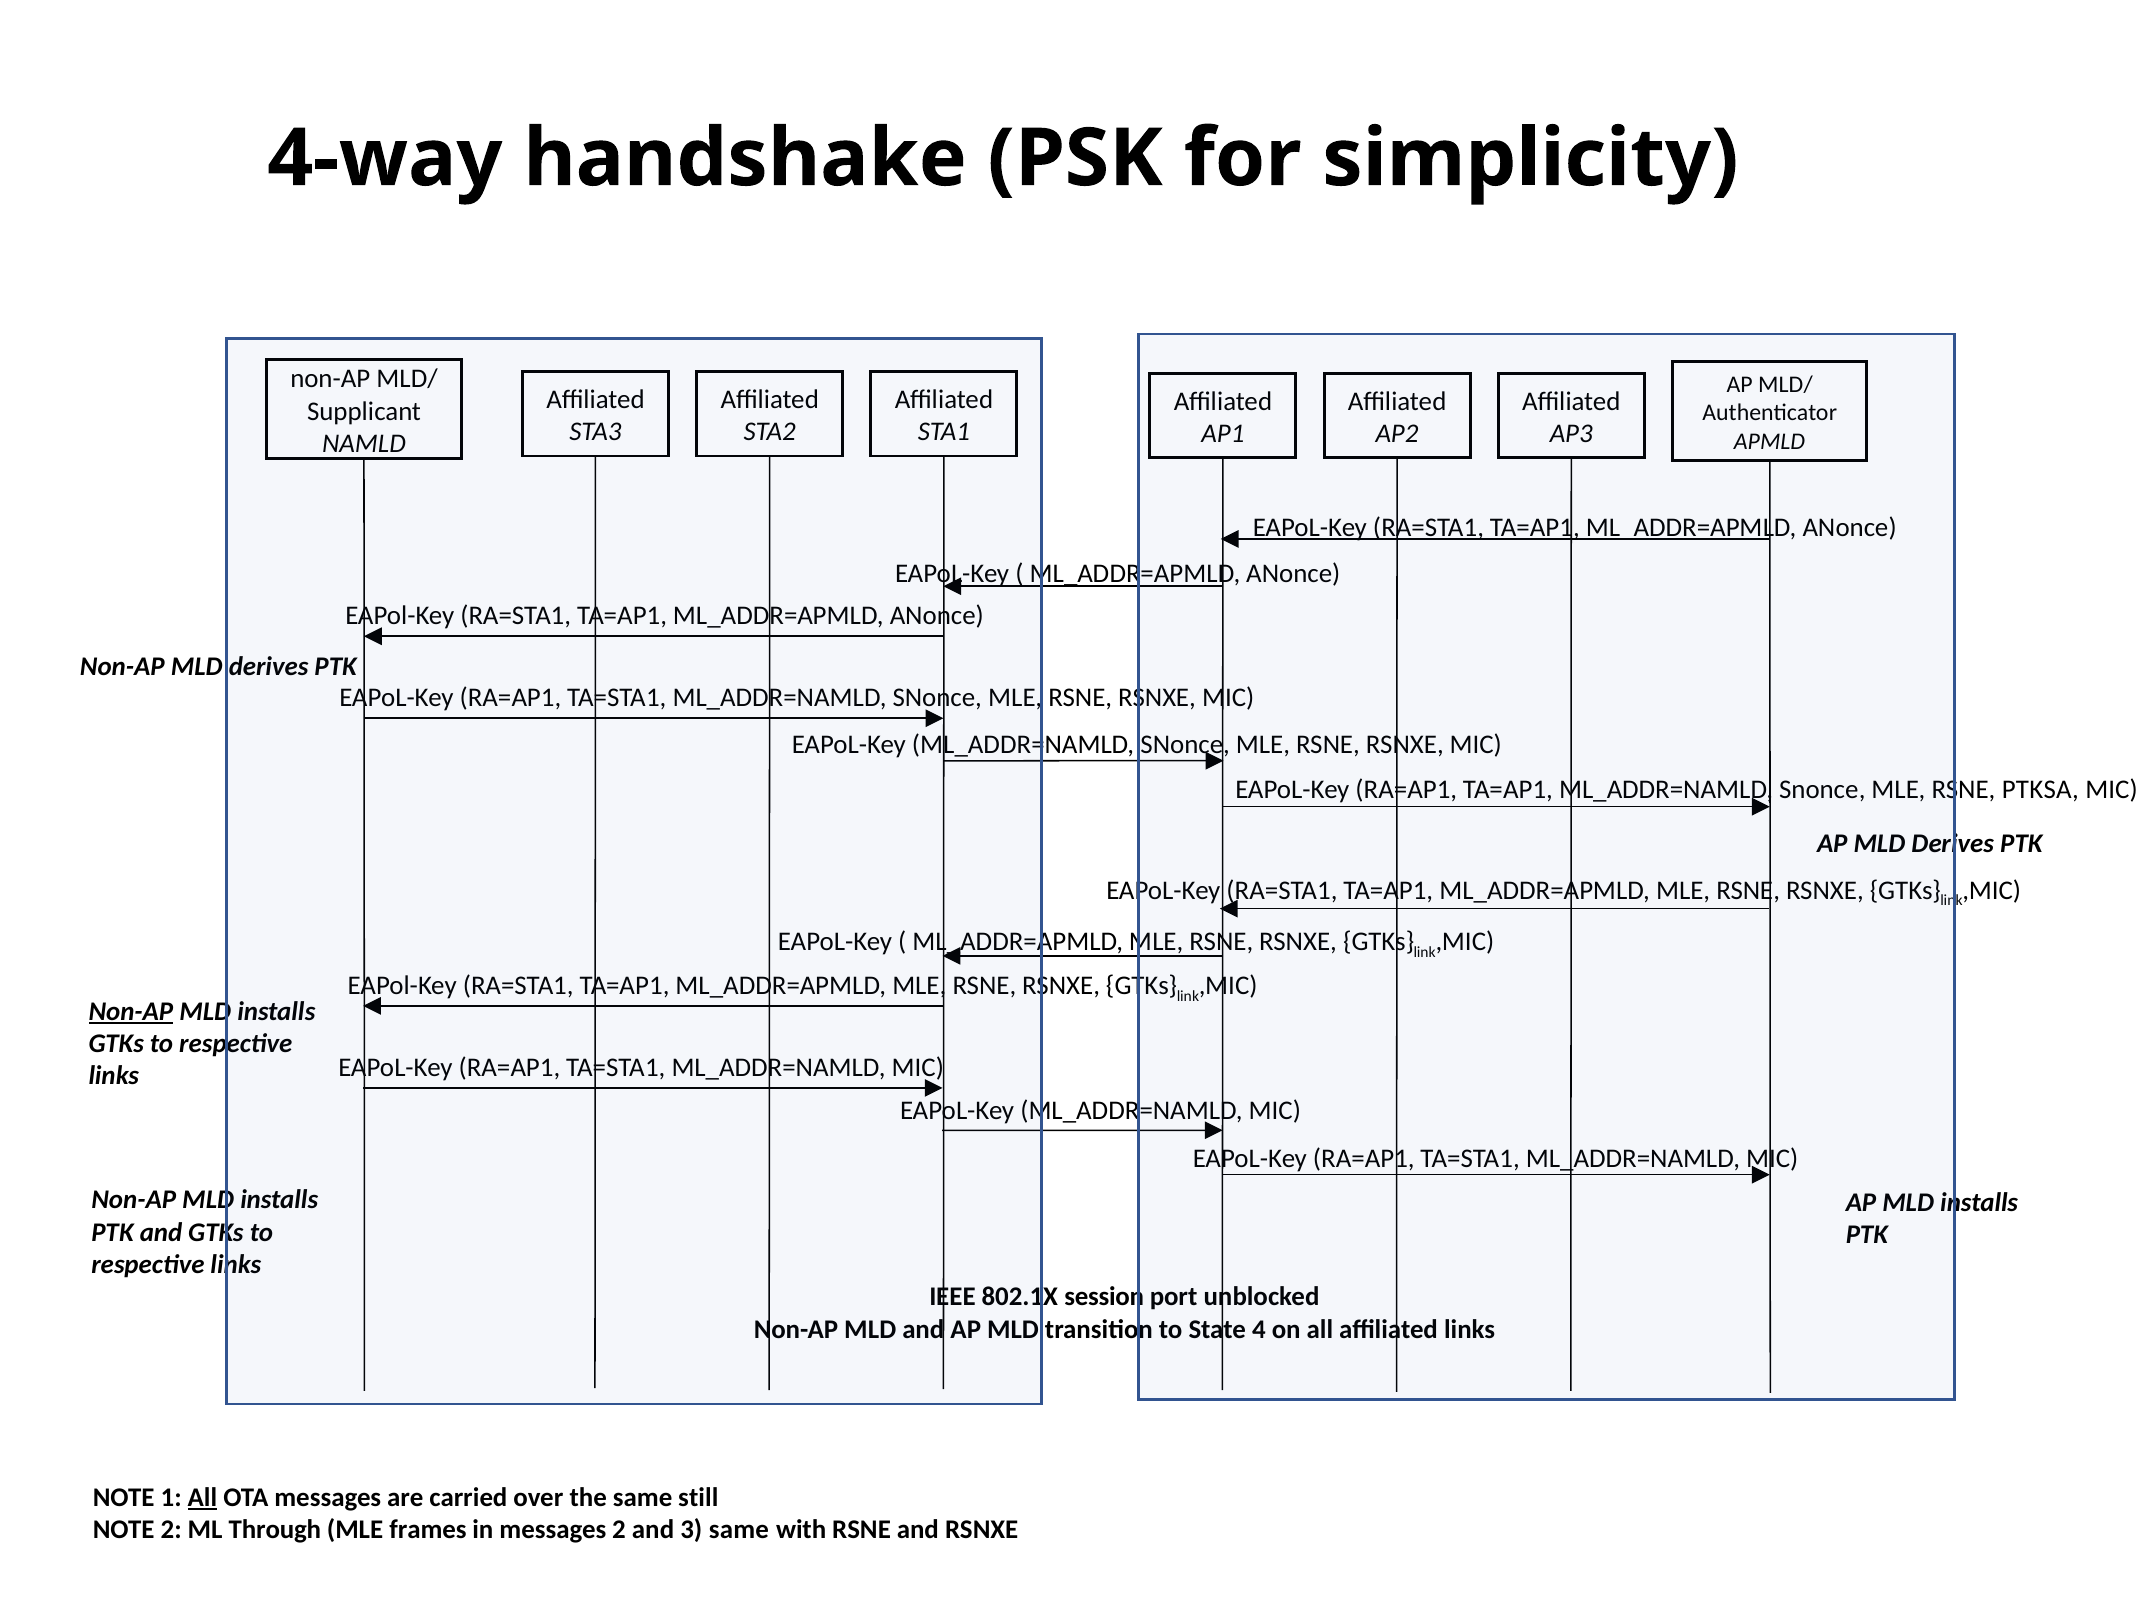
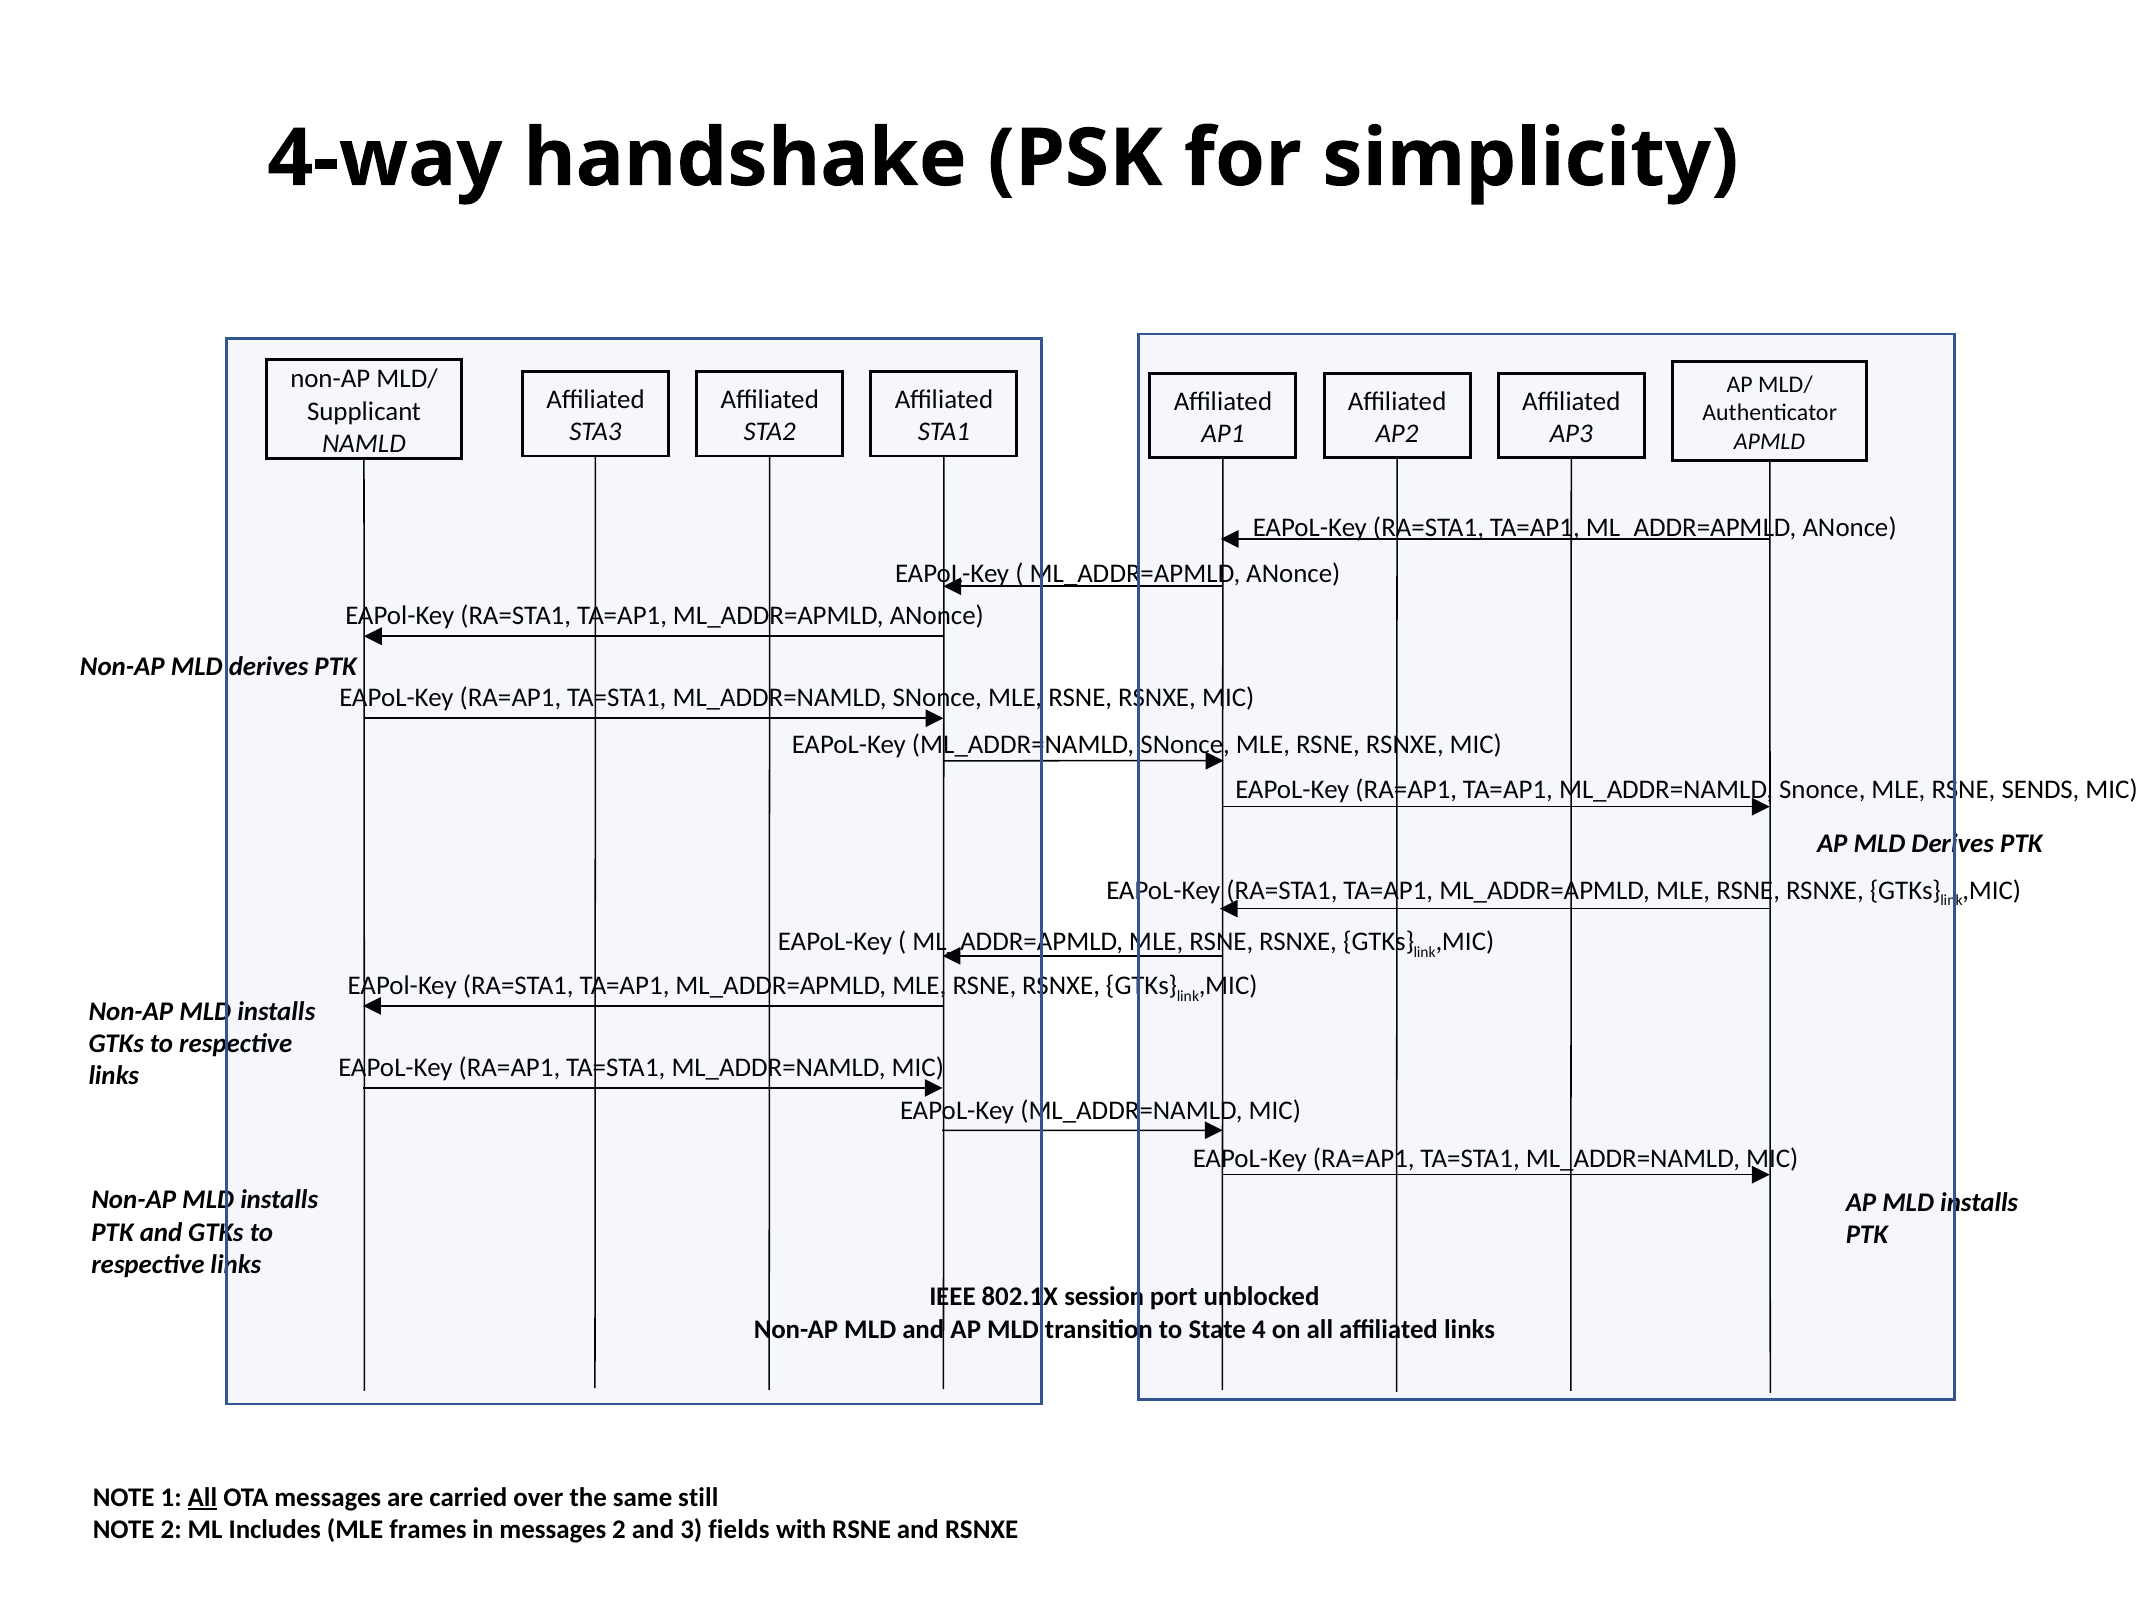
PTKSA: PTKSA -> SENDS (2040, 790)
Non-AP underline: present -> none (131, 1012)
Through: Through -> Includes (275, 1530)
3 same: same -> fields (739, 1530)
